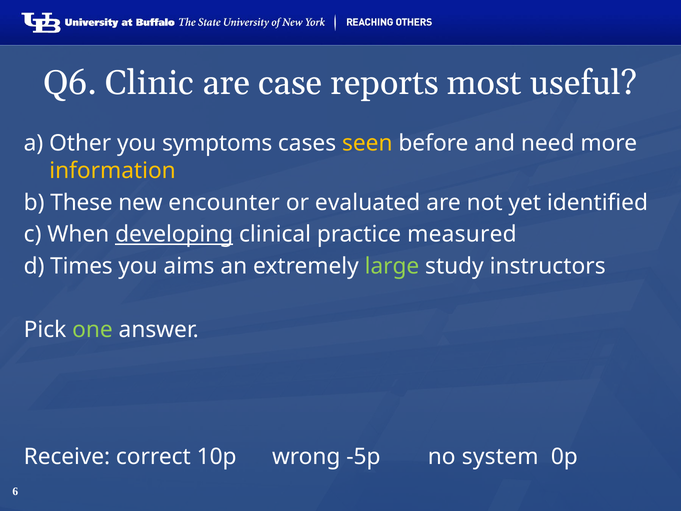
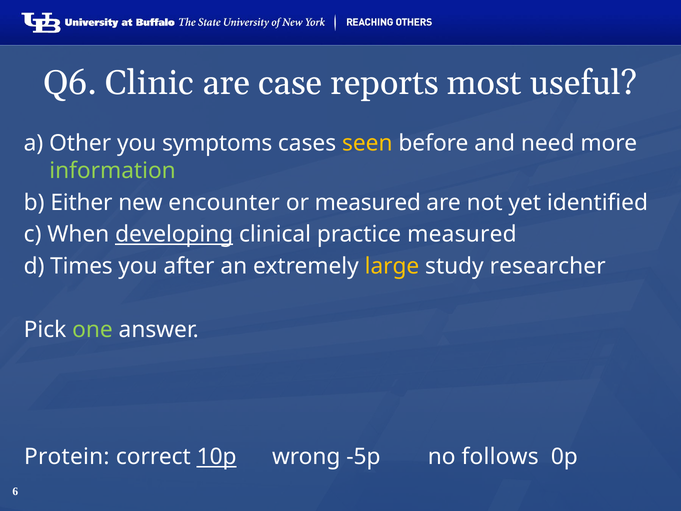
information colour: yellow -> light green (113, 171)
These: These -> Either (81, 202)
or evaluated: evaluated -> measured (368, 202)
aims: aims -> after (189, 266)
large colour: light green -> yellow (392, 266)
instructors: instructors -> researcher (548, 266)
Receive: Receive -> Protein (67, 457)
10p underline: none -> present (217, 457)
system: system -> follows (500, 457)
